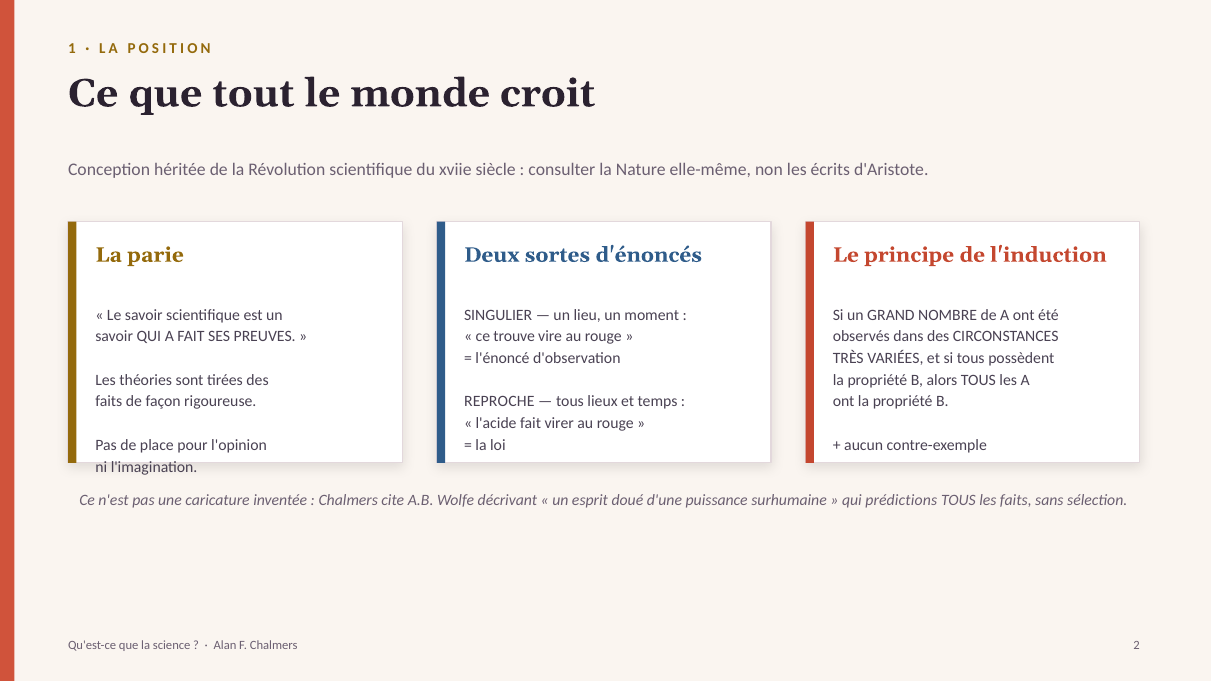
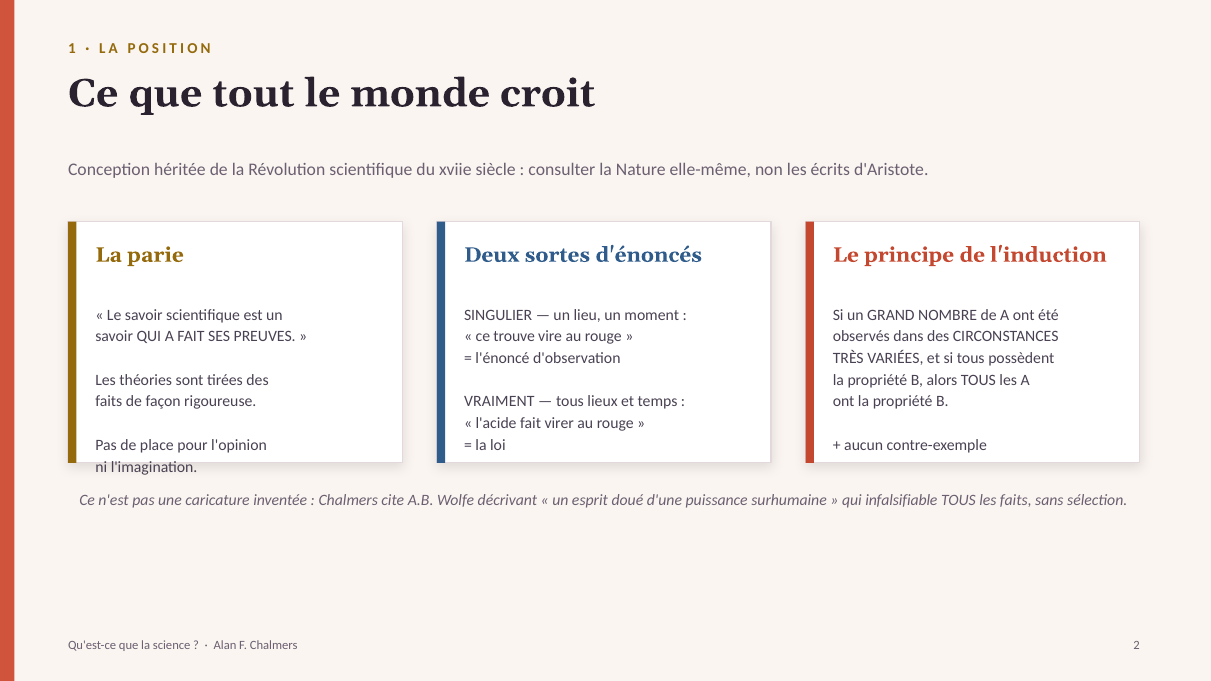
REPROCHE: REPROCHE -> VRAIMENT (499, 402)
prédictions: prédictions -> infalsifiable (901, 501)
